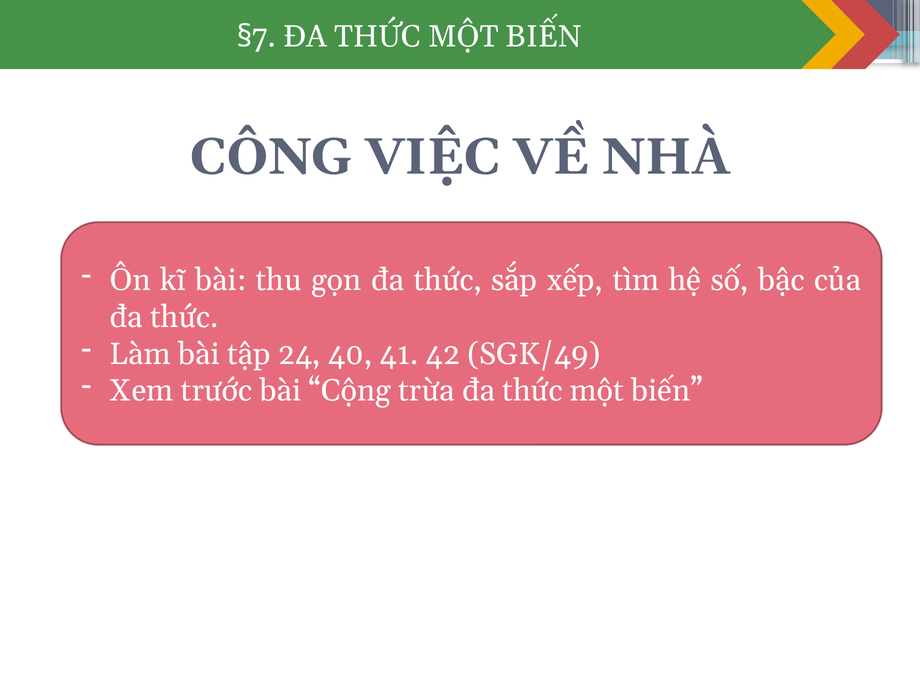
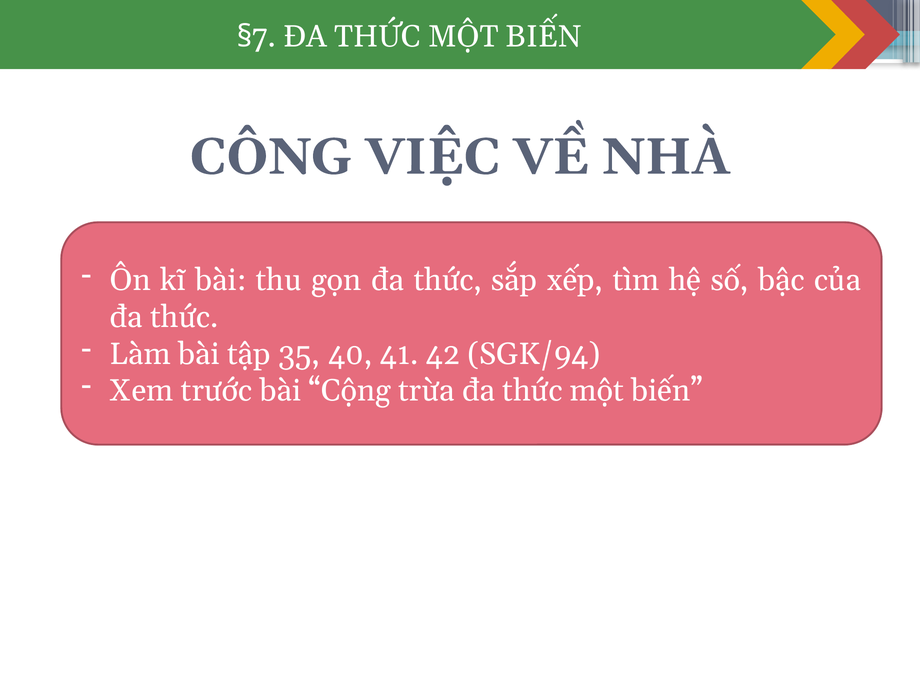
24: 24 -> 35 (299, 354)
SGK/49: SGK/49 -> SGK/94 (534, 354)
